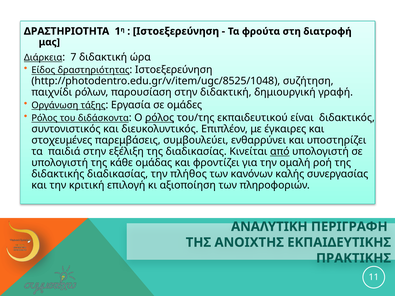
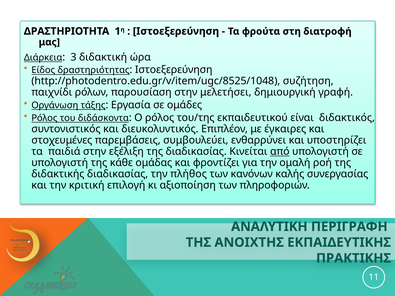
7: 7 -> 3 (73, 57)
στην διδακτική: διδακτική -> μελετήσει (226, 92)
ρόλος underline: present -> none (160, 118)
